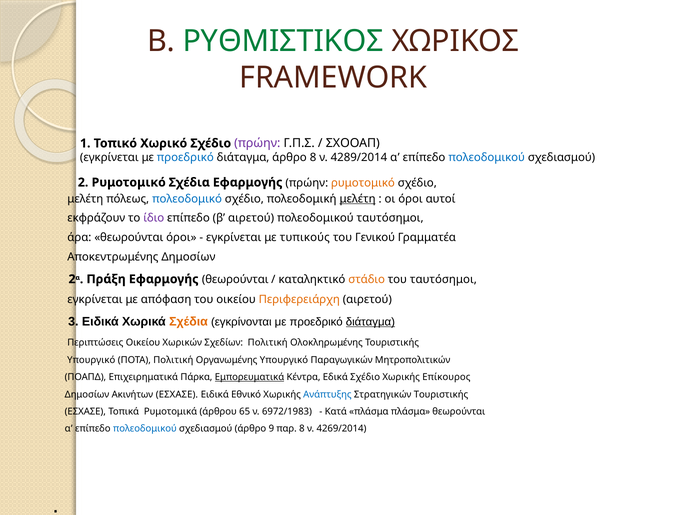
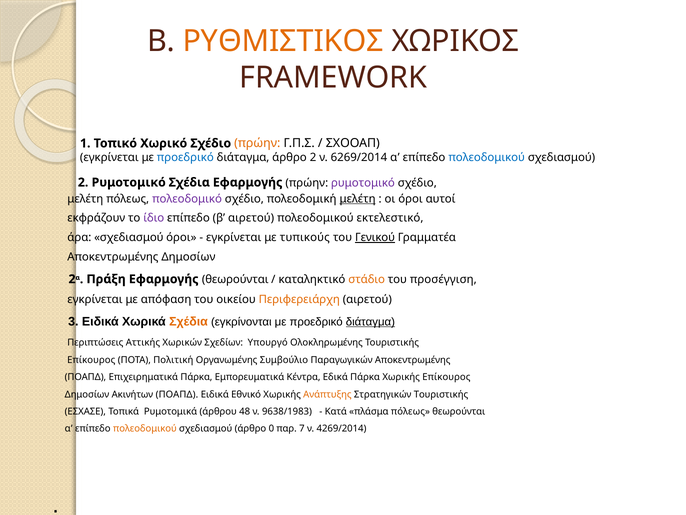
ΡΥΘΜΙΣΤΙΚΟΣ colour: green -> orange (283, 41)
πρώην colour: purple -> orange (257, 143)
άρθρο 8: 8 -> 2 (313, 157)
4289/2014: 4289/2014 -> 6269/2014 (359, 157)
ρυμοτομικό colour: orange -> purple (363, 183)
πολεοδομικό colour: blue -> purple (187, 199)
πολεοδομικού ταυτόσημοι: ταυτόσημοι -> εκτελεστικό (390, 218)
άρα θεωρούνται: θεωρούνται -> σχεδιασμού (129, 237)
Γενικού underline: none -> present (375, 237)
του ταυτόσημοι: ταυτόσημοι -> προσέγγιση (443, 279)
Περιπτώσεις Οικείου: Οικείου -> Αττικής (143, 342)
Σχεδίων Πολιτική: Πολιτική -> Υπουργό (268, 342)
Υπουργικό: Υπουργικό -> Επίκουρος (91, 360)
Οργανωμένης Υπουργικό: Υπουργικό -> Συμβούλιο (284, 360)
Παραγωγικών Μητροπολιτικών: Μητροπολιτικών -> Αποκεντρωμένης (413, 360)
Εμπορευματικά underline: present -> none (250, 377)
Εδικά Σχέδιο: Σχέδιο -> Πάρκα (365, 377)
Ακινήτων ΕΣΧΑΣΕ: ΕΣΧΑΣΕ -> ΠΟΑΠΔ (177, 394)
Ανάπτυξης colour: blue -> orange (327, 394)
65: 65 -> 48 (245, 411)
6972/1983: 6972/1983 -> 9638/1983 (287, 411)
πλάσμα πλάσμα: πλάσμα -> πόλεως (410, 411)
πολεοδομικού colour: blue -> orange (145, 428)
9: 9 -> 0 (271, 428)
παρ 8: 8 -> 7 (302, 428)
